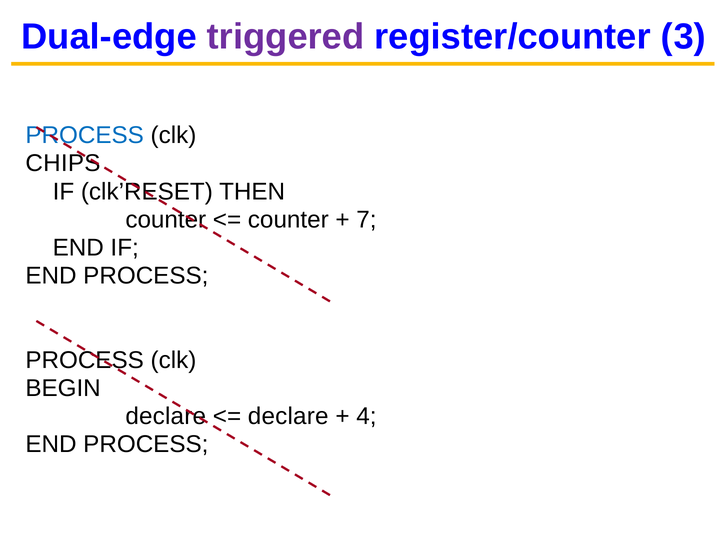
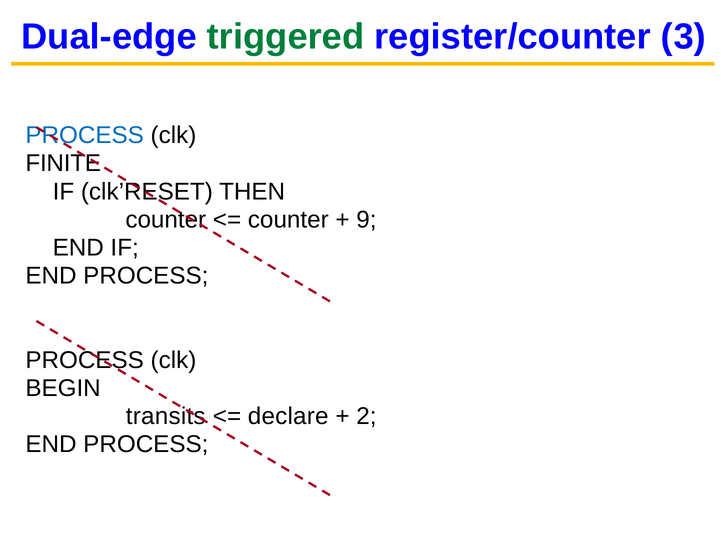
triggered colour: purple -> green (286, 37)
CHIPS: CHIPS -> FINITE (63, 164)
7: 7 -> 9 (366, 220)
declare: declare -> transits (166, 416)
4: 4 -> 2 (366, 416)
